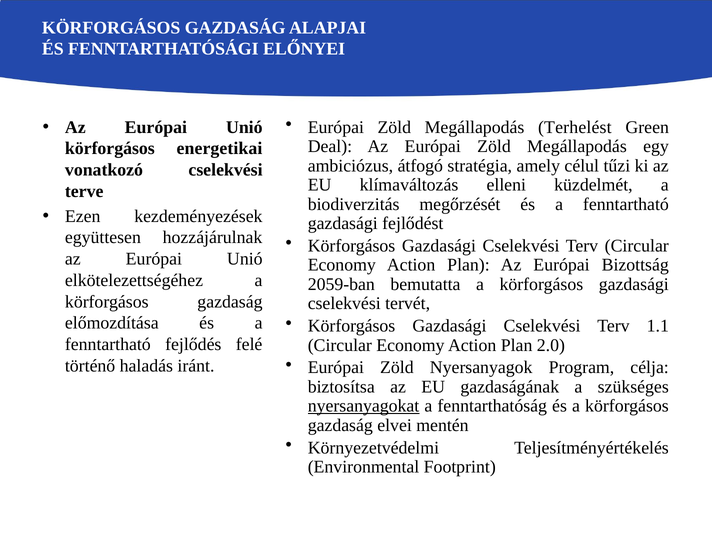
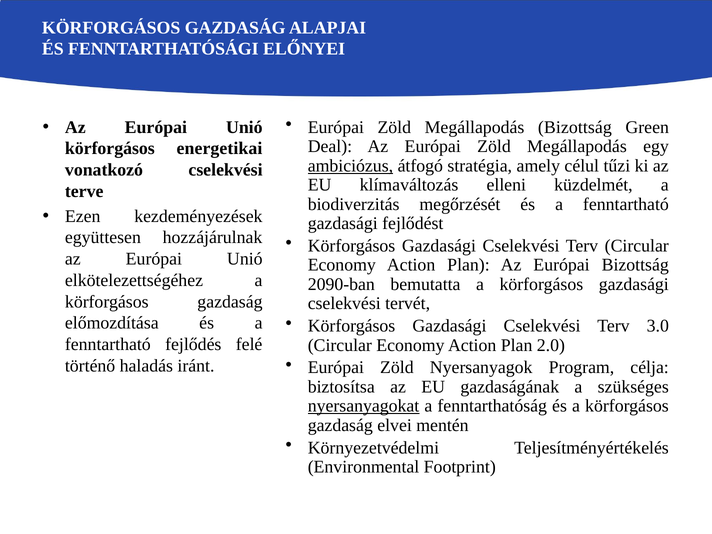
Megállapodás Terhelést: Terhelést -> Bizottság (575, 127)
ambiciózus underline: none -> present (350, 166)
2059-ban: 2059-ban -> 2090-ban (341, 284)
1.1: 1.1 -> 3.0 (658, 326)
